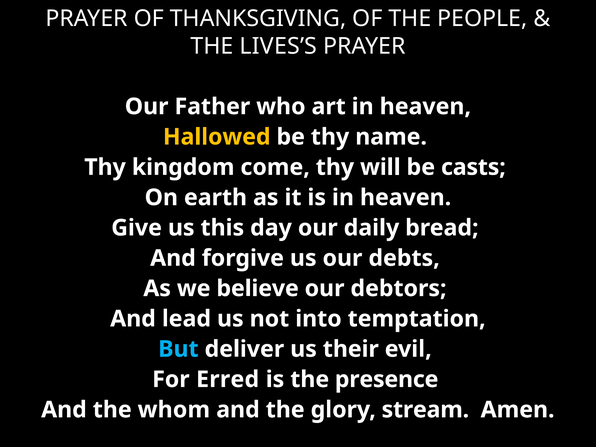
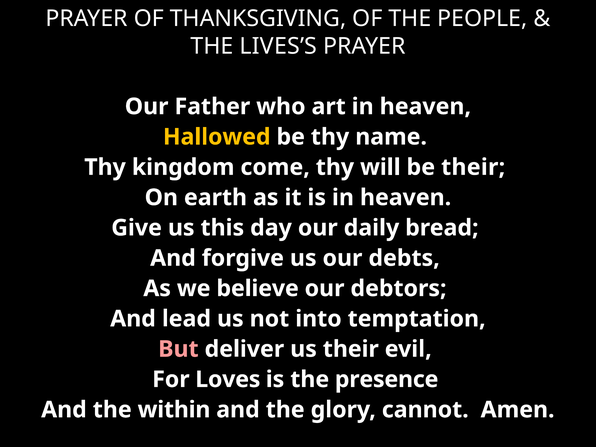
be casts: casts -> their (473, 167)
But colour: light blue -> pink (178, 349)
Erred: Erred -> Loves (228, 379)
whom: whom -> within (174, 410)
stream: stream -> cannot (425, 410)
